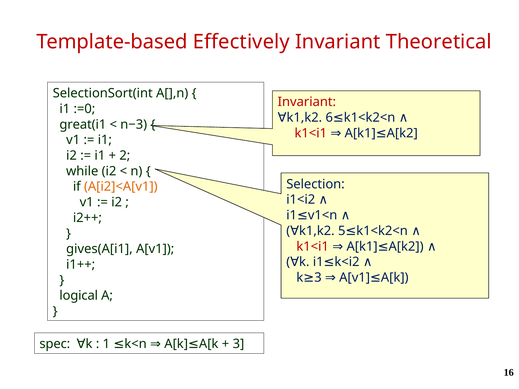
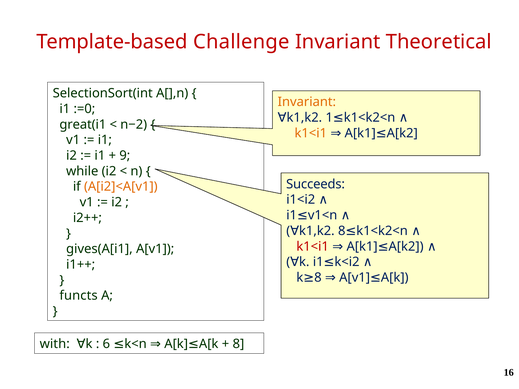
Effectively: Effectively -> Challenge (241, 42)
Invariant colour: red -> orange (307, 102)
6: 6 -> 1 (329, 118)
n−3: n−3 -> n−2 (134, 125)
k1<i1 colour: red -> orange (311, 133)
2: 2 -> 9 (125, 156)
Selection: Selection -> Succeeds (316, 184)
5: 5 -> 8 (342, 231)
3: 3 -> 8 (318, 278)
logical: logical -> functs (79, 296)
spec: spec -> with (55, 344)
1: 1 -> 6 (106, 344)
3: 3 -> 8 (238, 344)
